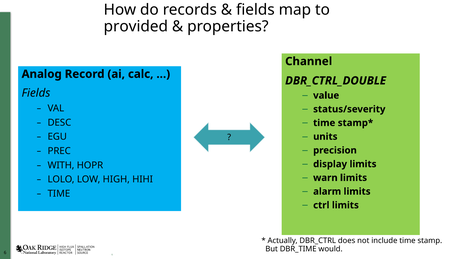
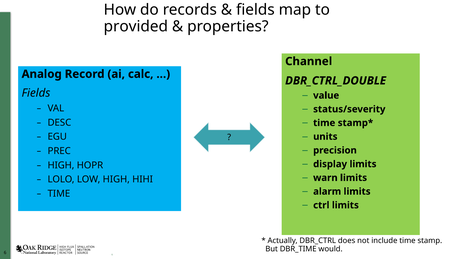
WITH: WITH -> HIGH (61, 165)
